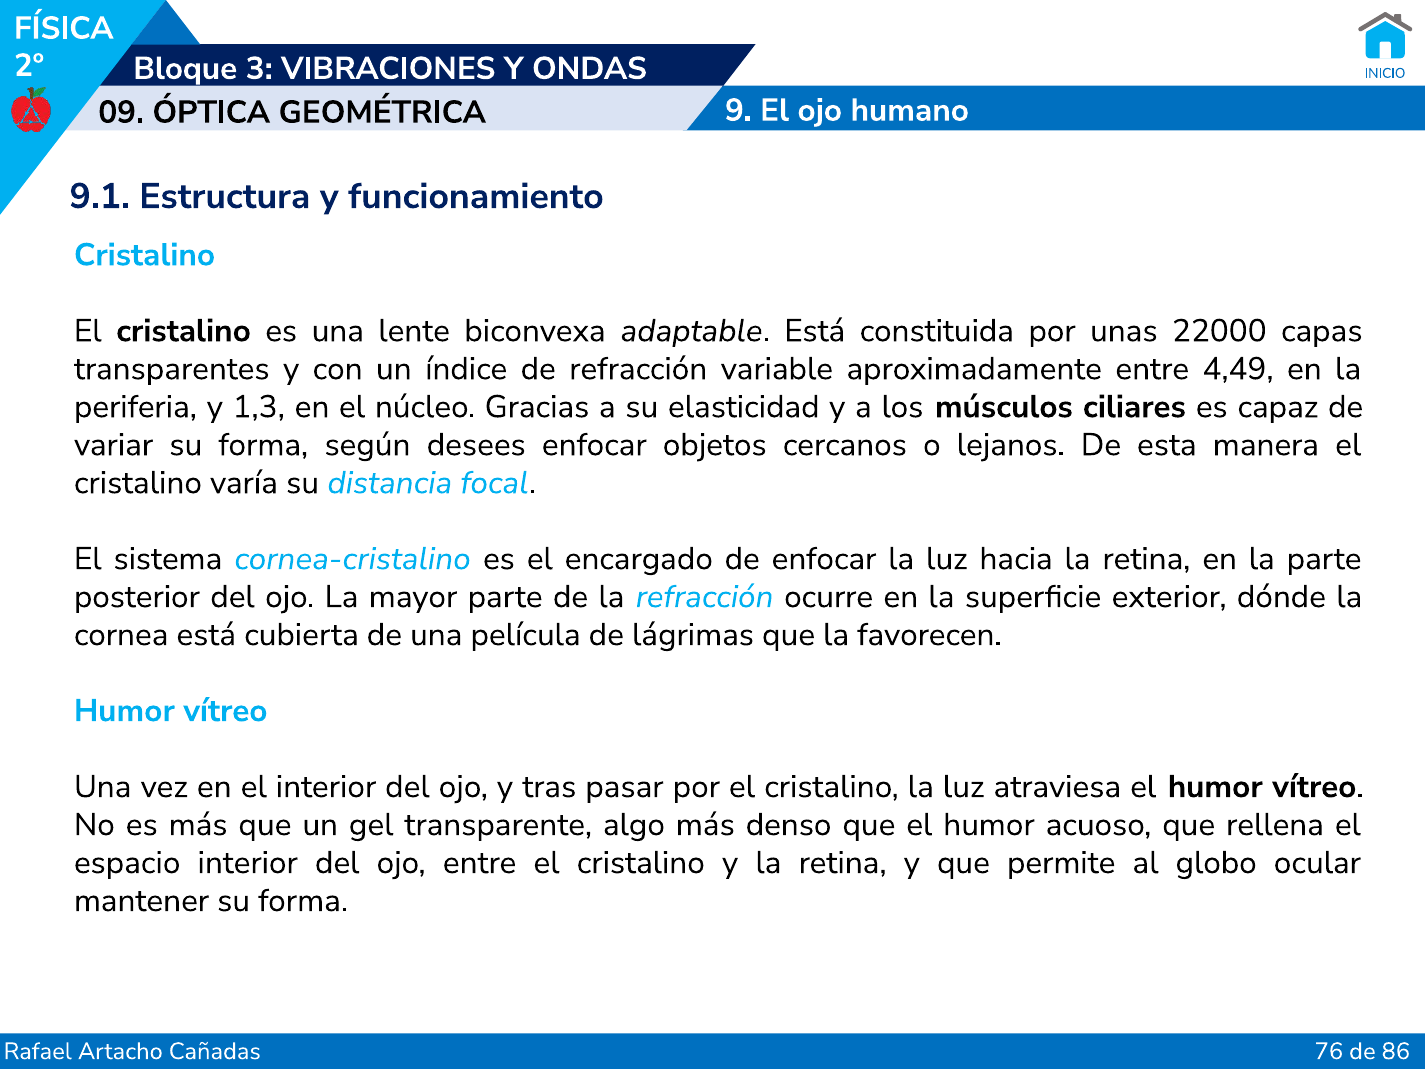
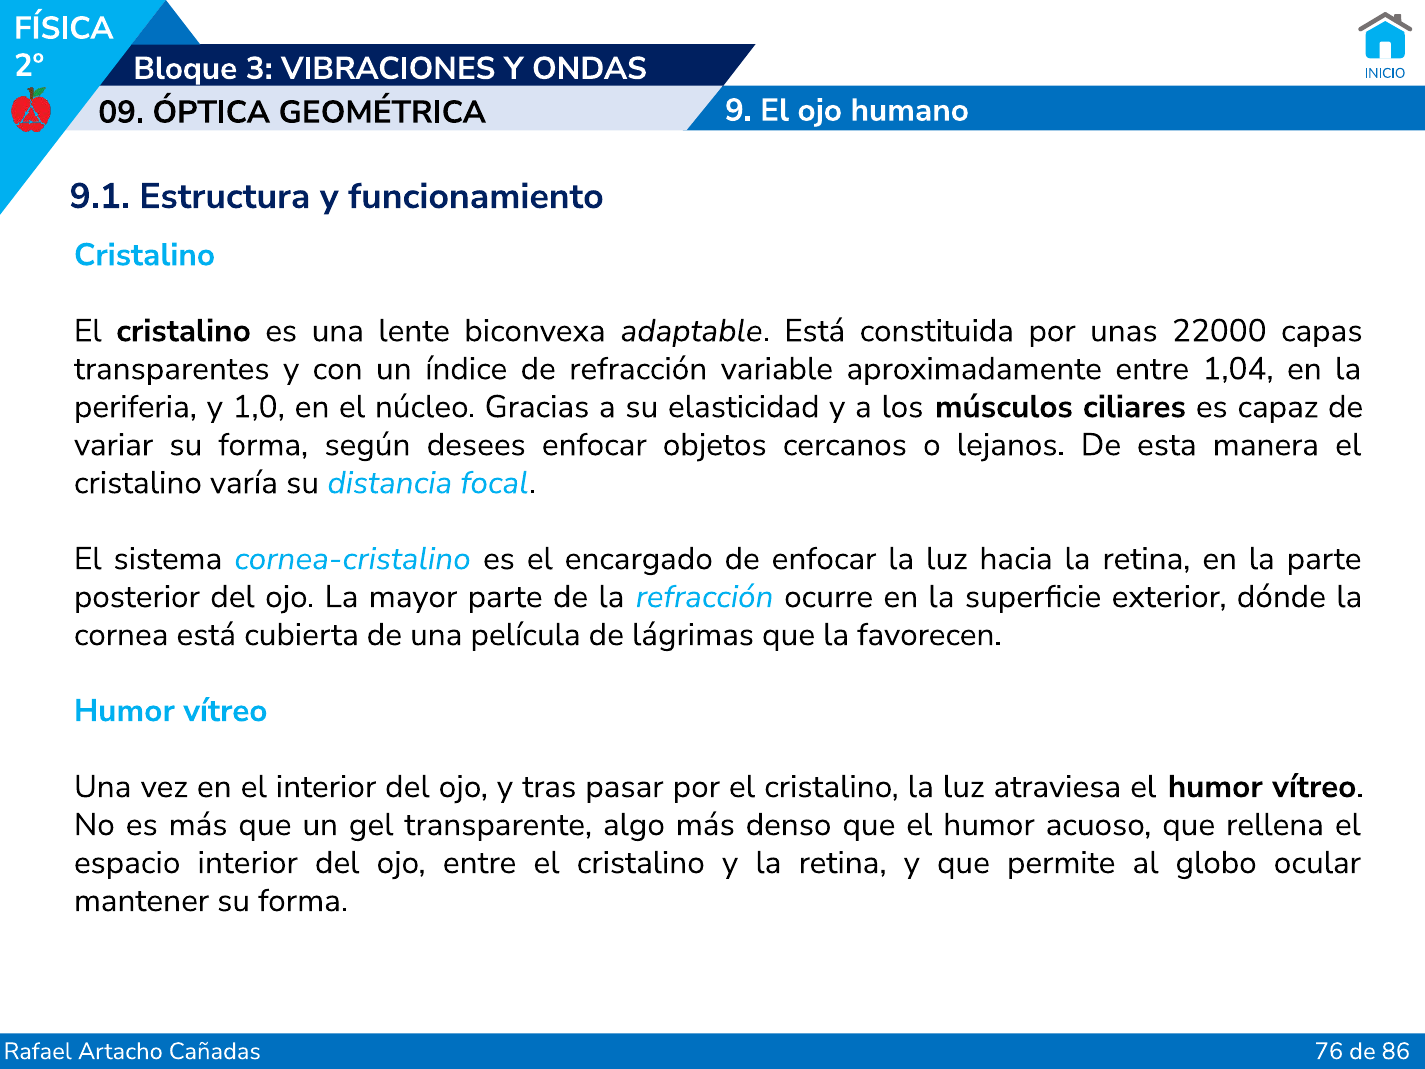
4,49: 4,49 -> 1,04 (1238, 369)
1,3: 1,3 -> 1,0 (259, 407)
